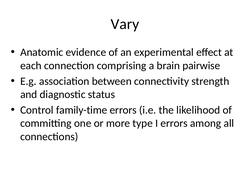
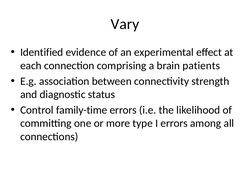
Anatomic: Anatomic -> Identified (42, 52)
pairwise: pairwise -> patients (201, 66)
